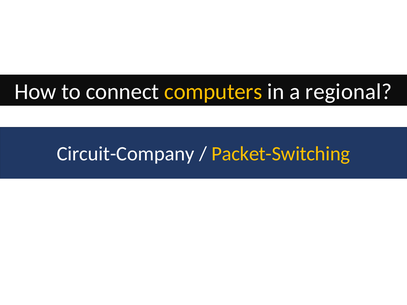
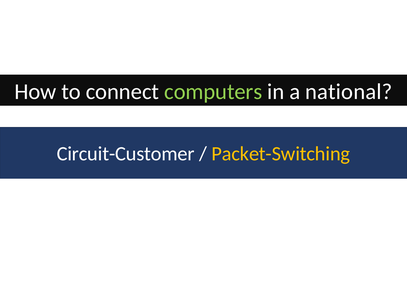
computers colour: yellow -> light green (213, 92)
regional: regional -> national (349, 92)
Circuit-Company: Circuit-Company -> Circuit-Customer (126, 154)
